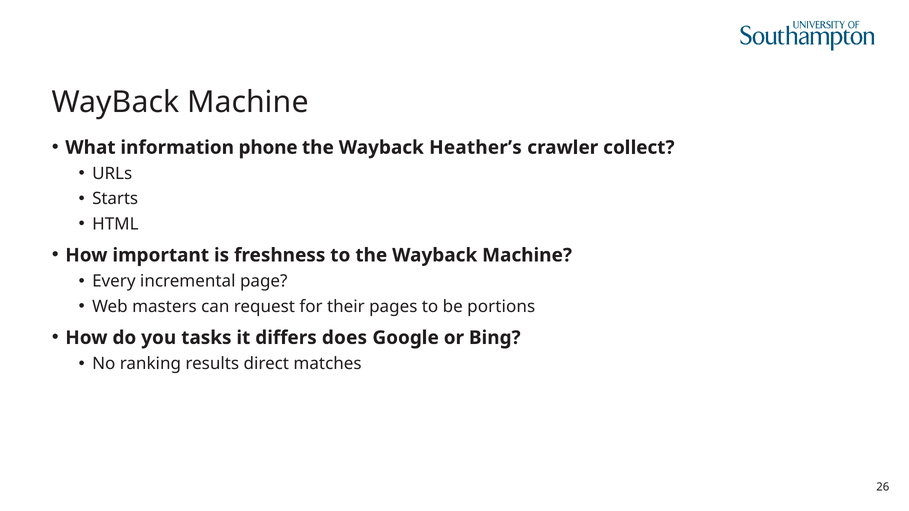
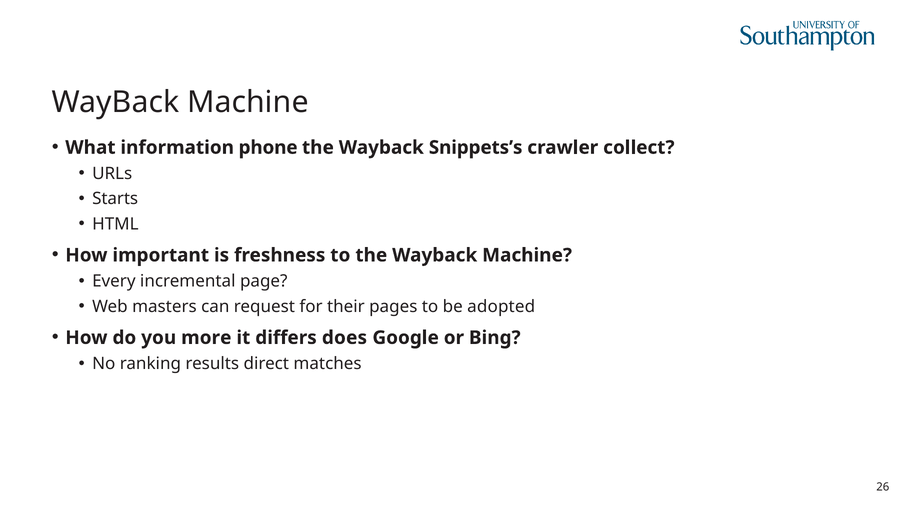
Heather’s: Heather’s -> Snippets’s (476, 148)
portions: portions -> adopted (501, 307)
tasks: tasks -> more (206, 338)
